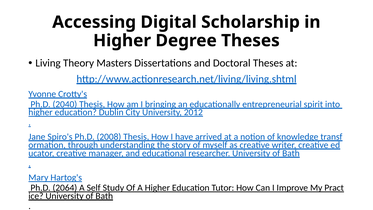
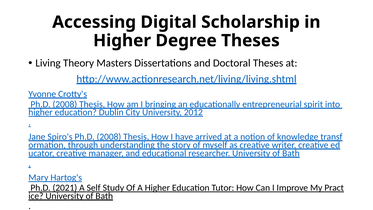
2040: 2040 -> 2008 (65, 104)
2064: 2064 -> 2021 (65, 188)
